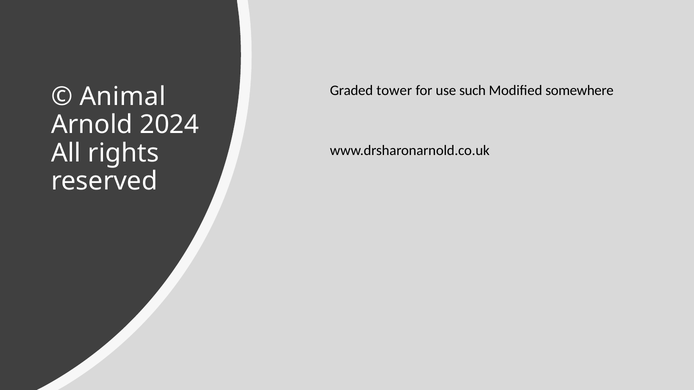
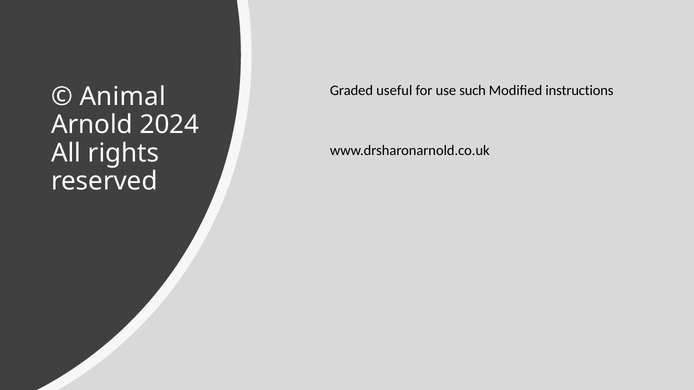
tower: tower -> useful (394, 91)
somewhere: somewhere -> instructions (579, 91)
